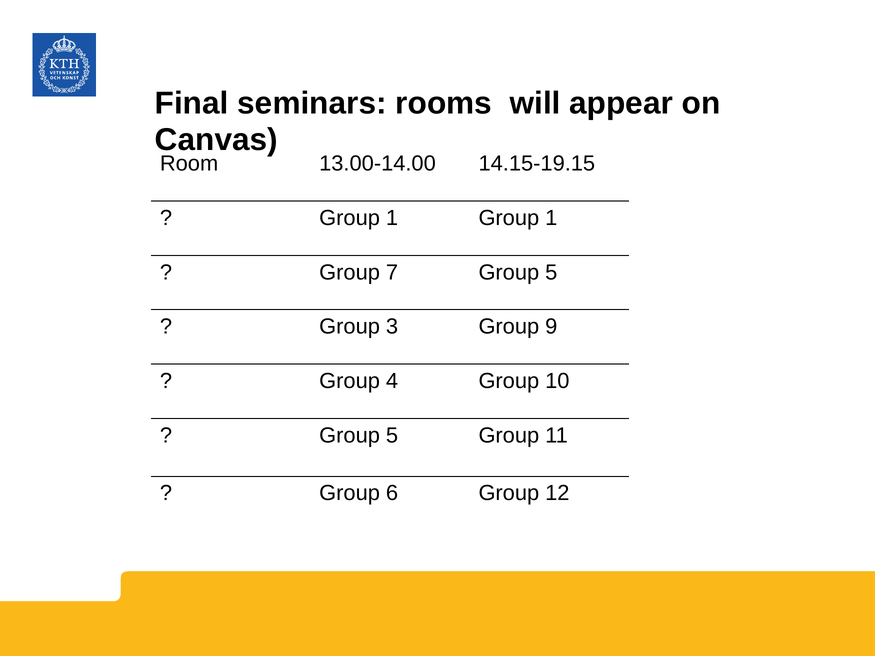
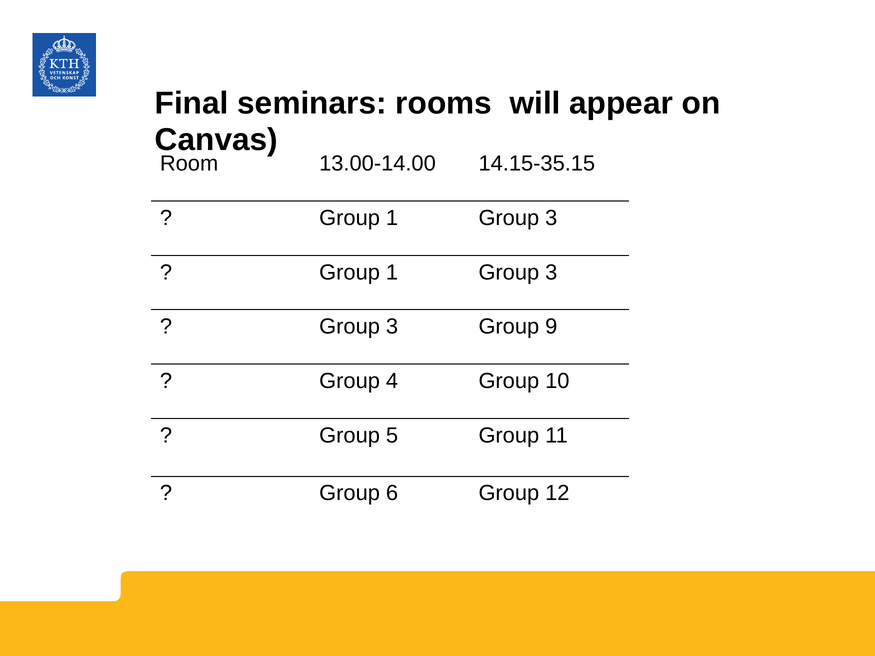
14.15-19.15: 14.15-19.15 -> 14.15-35.15 (537, 164)
1: 1 -> 3 (551, 218)
7: 7 -> 1 (392, 272)
5: 5 -> 3 (551, 272)
